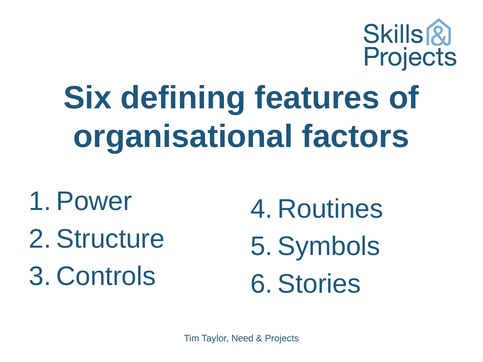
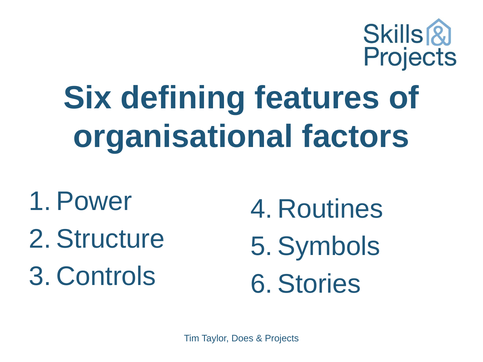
Need: Need -> Does (242, 339)
